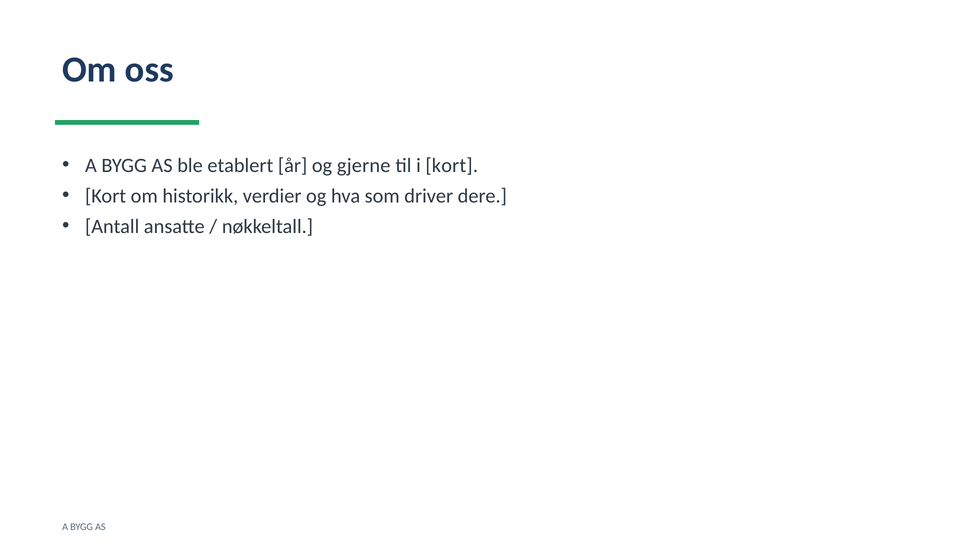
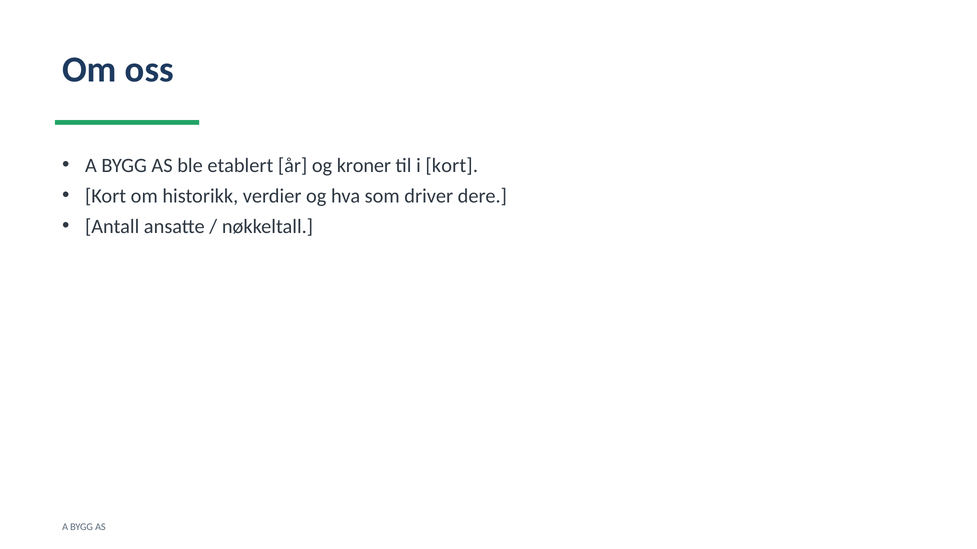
gjerne: gjerne -> kroner (364, 165)
